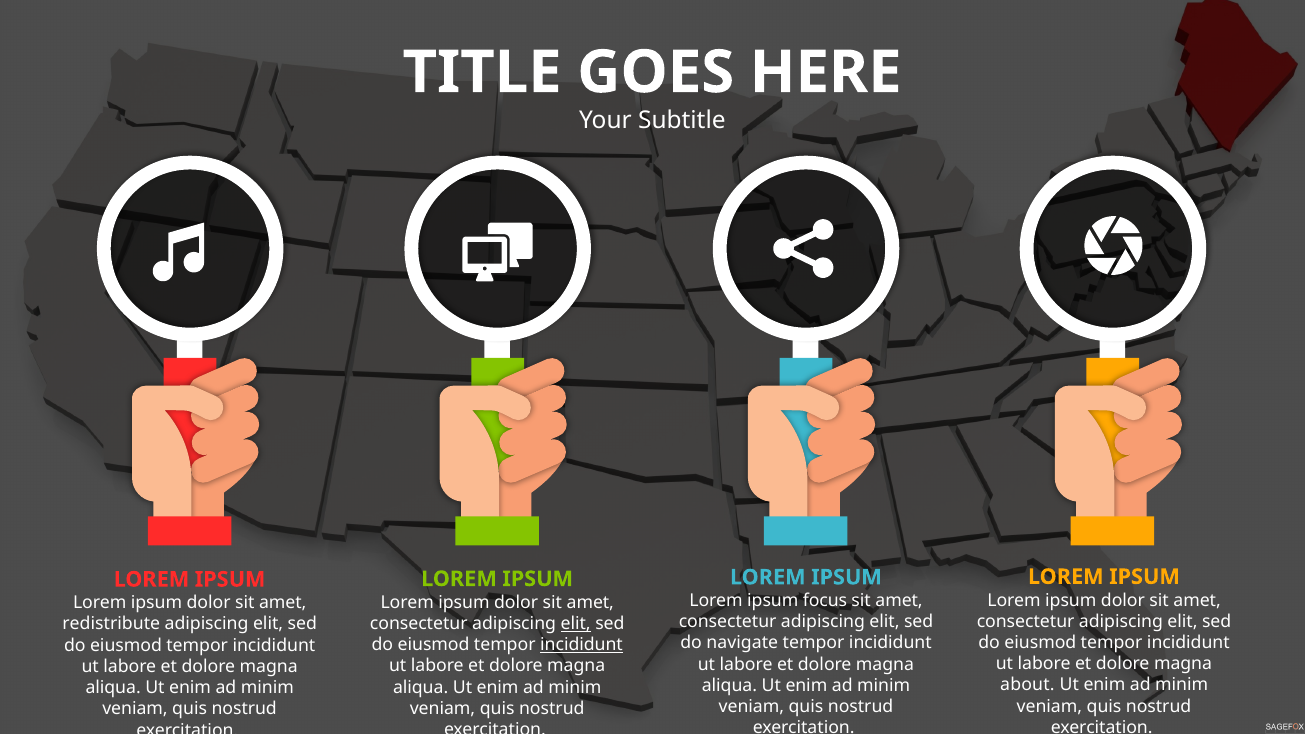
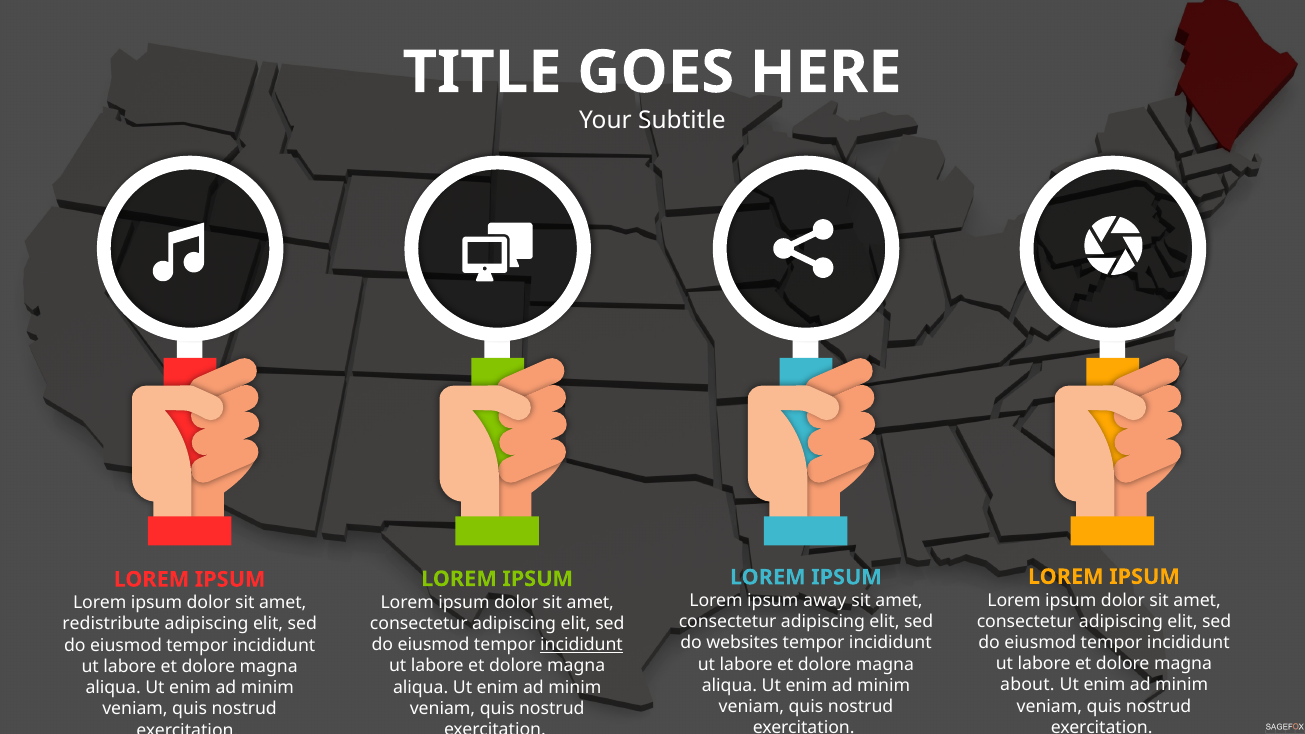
focus: focus -> away (825, 601)
elit underline: present -> none (576, 624)
navigate: navigate -> websites (742, 643)
